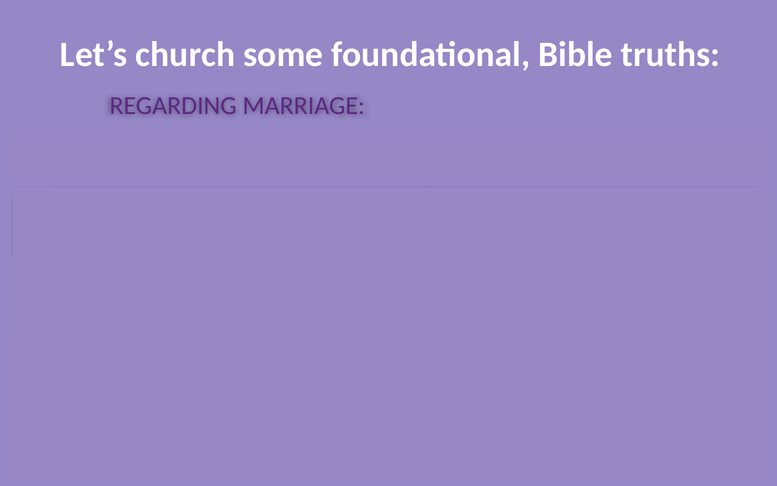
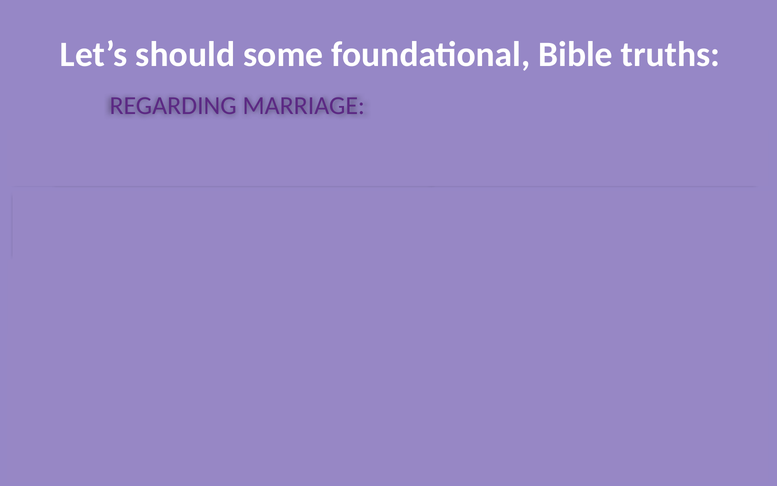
Let’s church: church -> should (185, 55)
